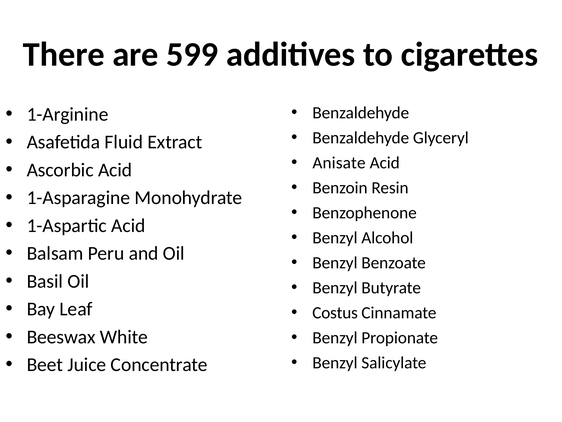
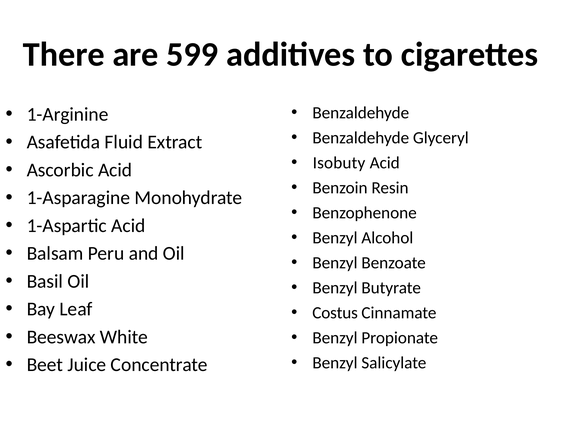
Anisate: Anisate -> Isobuty (339, 163)
